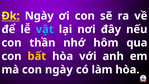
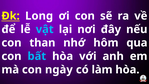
Đk Ngày: Ngày -> Long (39, 16)
thần: thần -> than (42, 43)
bất colour: yellow -> light blue (37, 56)
